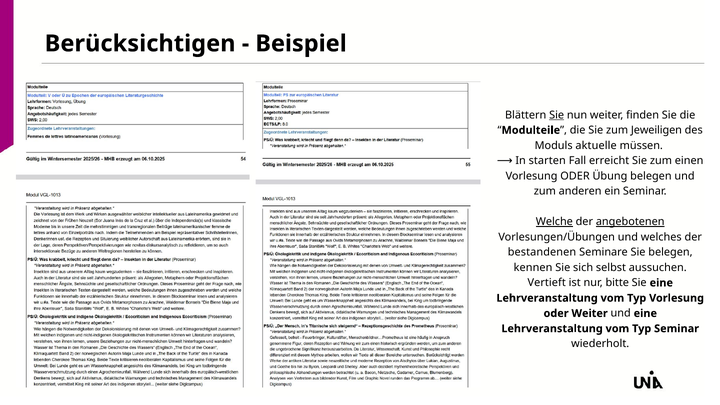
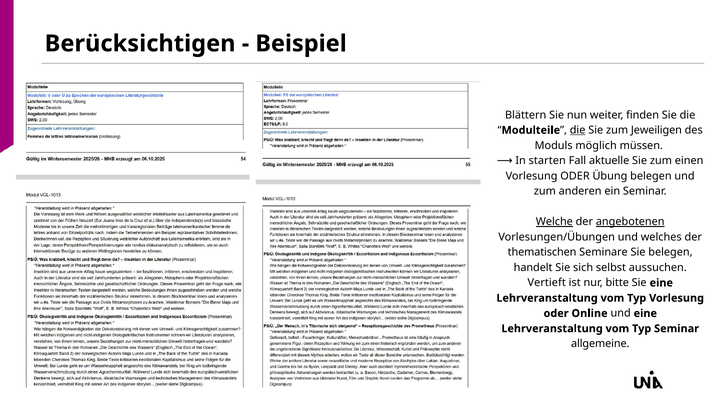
Sie underline: present -> none (557, 115)
die underline: none -> present (578, 130)
aktuelle: aktuelle -> möglich (596, 145)
erreicht: erreicht -> aktuelle (609, 161)
bestandenen: bestandenen -> thematischen (542, 252)
kennen: kennen -> handelt (533, 268)
oder Weiter: Weiter -> Online (590, 313)
wiederholt: wiederholt -> allgemeine (600, 344)
